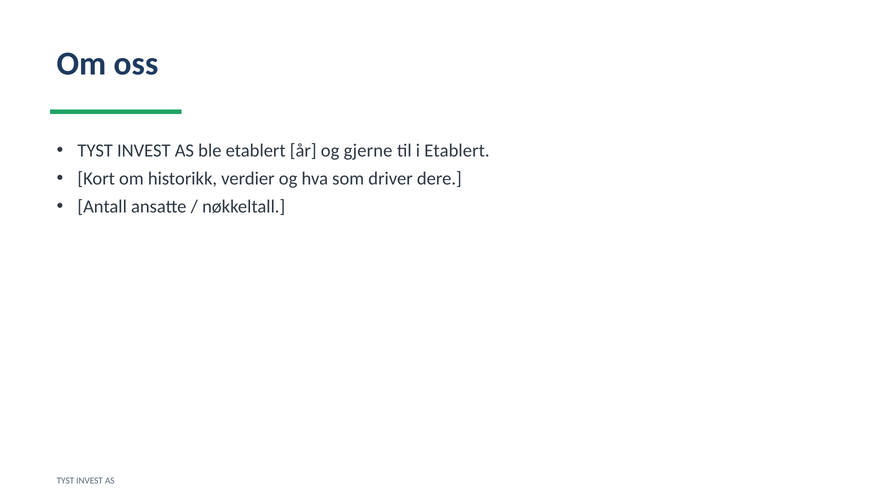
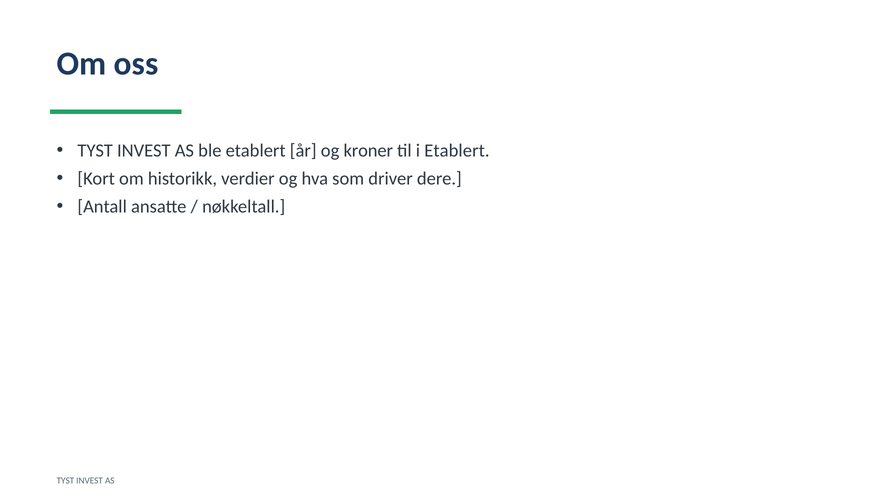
gjerne: gjerne -> kroner (368, 151)
